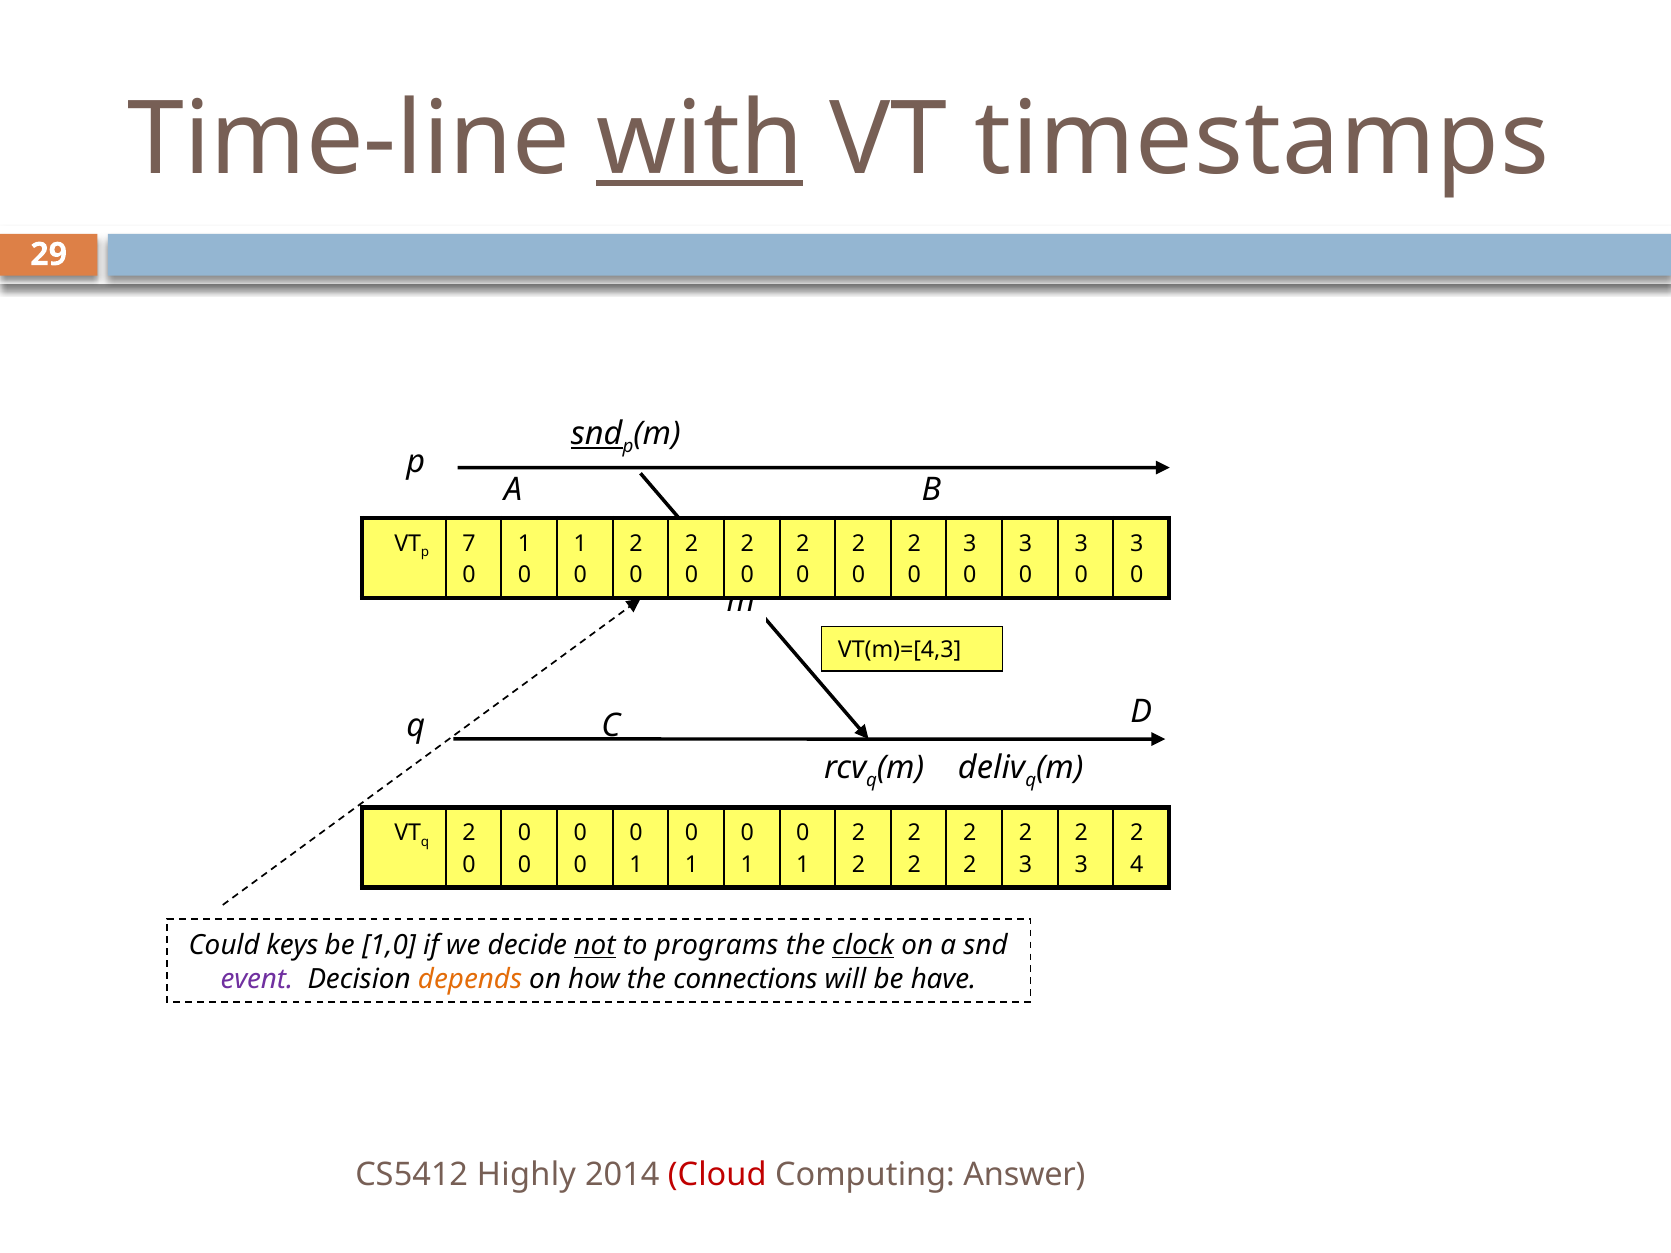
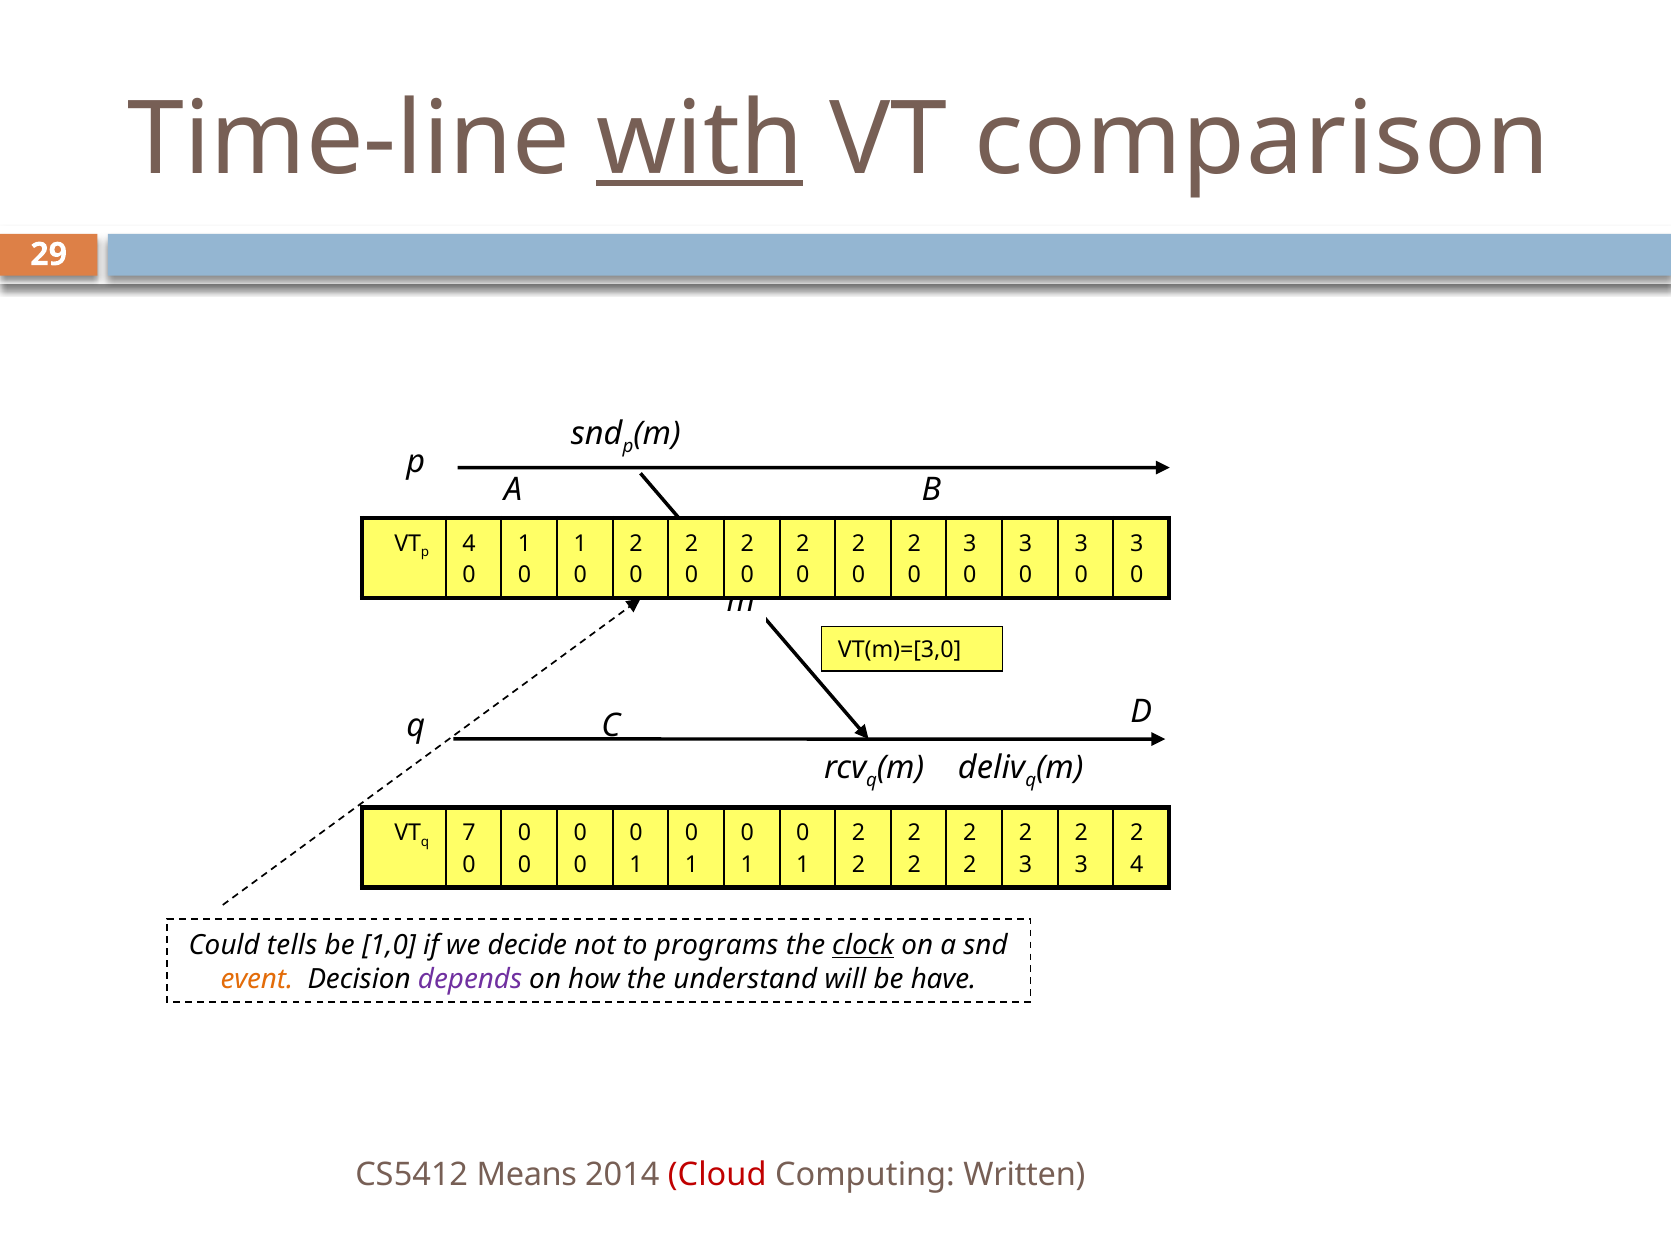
timestamps: timestamps -> comparison (1262, 139)
snd underline: present -> none (597, 434)
p 7: 7 -> 4 (469, 544)
VT(m)=[4,3: VT(m)=[4,3 -> VT(m)=[3,0 (900, 650)
q 2: 2 -> 7 (469, 833)
keys: keys -> tells (292, 946)
not underline: present -> none (595, 946)
event colour: purple -> orange (257, 979)
depends colour: orange -> purple (470, 979)
connections: connections -> understand (745, 979)
Highly: Highly -> Means (527, 1175)
Answer: Answer -> Written (1024, 1175)
